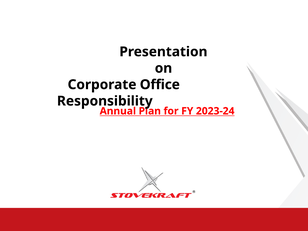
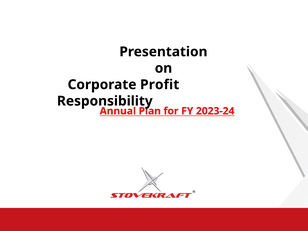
Office: Office -> Profit (160, 85)
